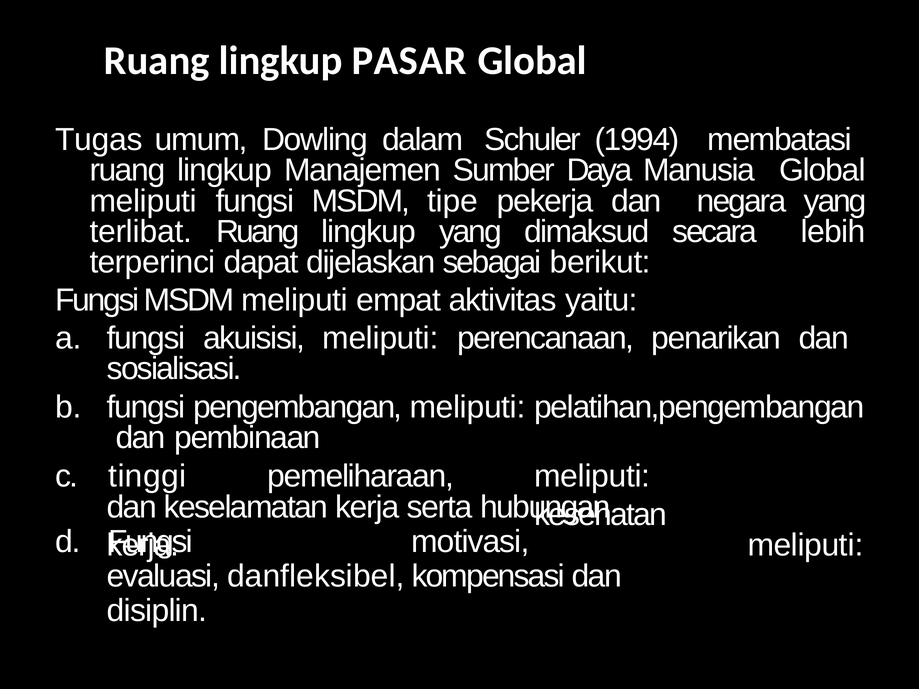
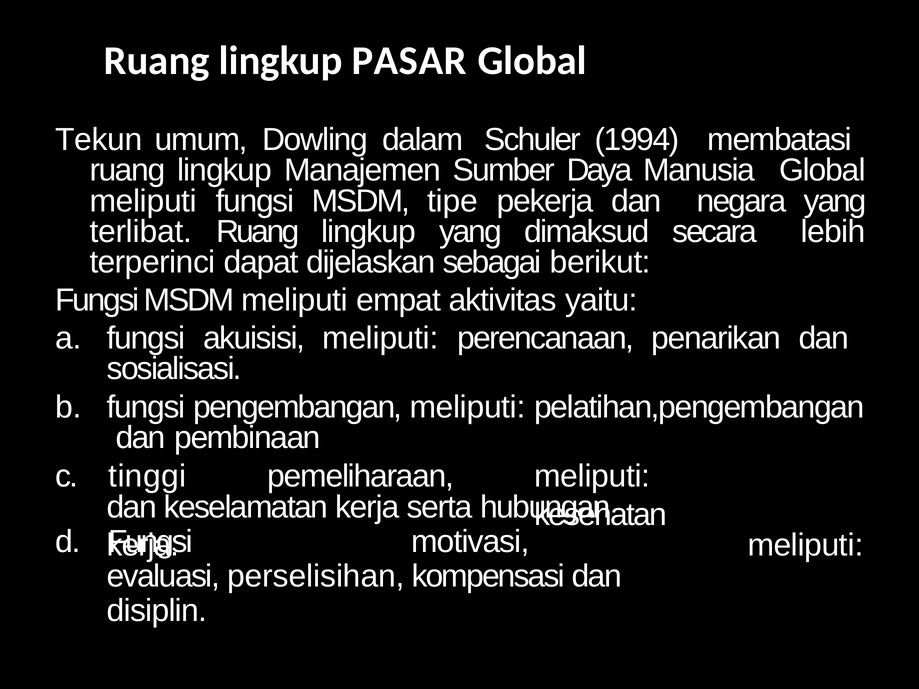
Tugas: Tugas -> Tekun (99, 140)
danfleksibel: danfleksibel -> perselisihan (316, 576)
